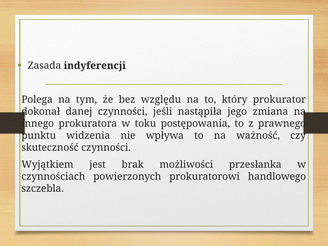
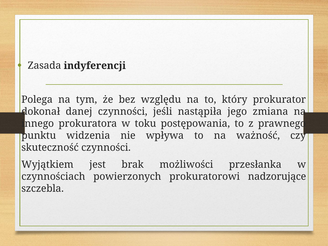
handlowego: handlowego -> nadzorujące (277, 177)
